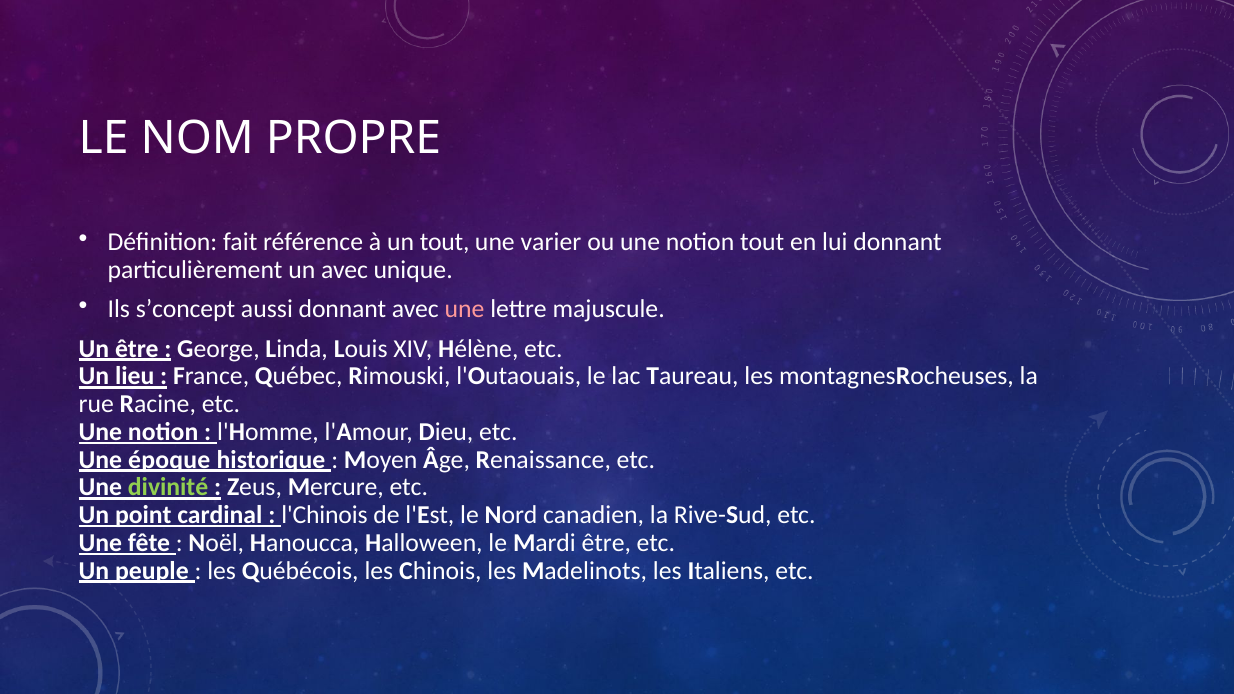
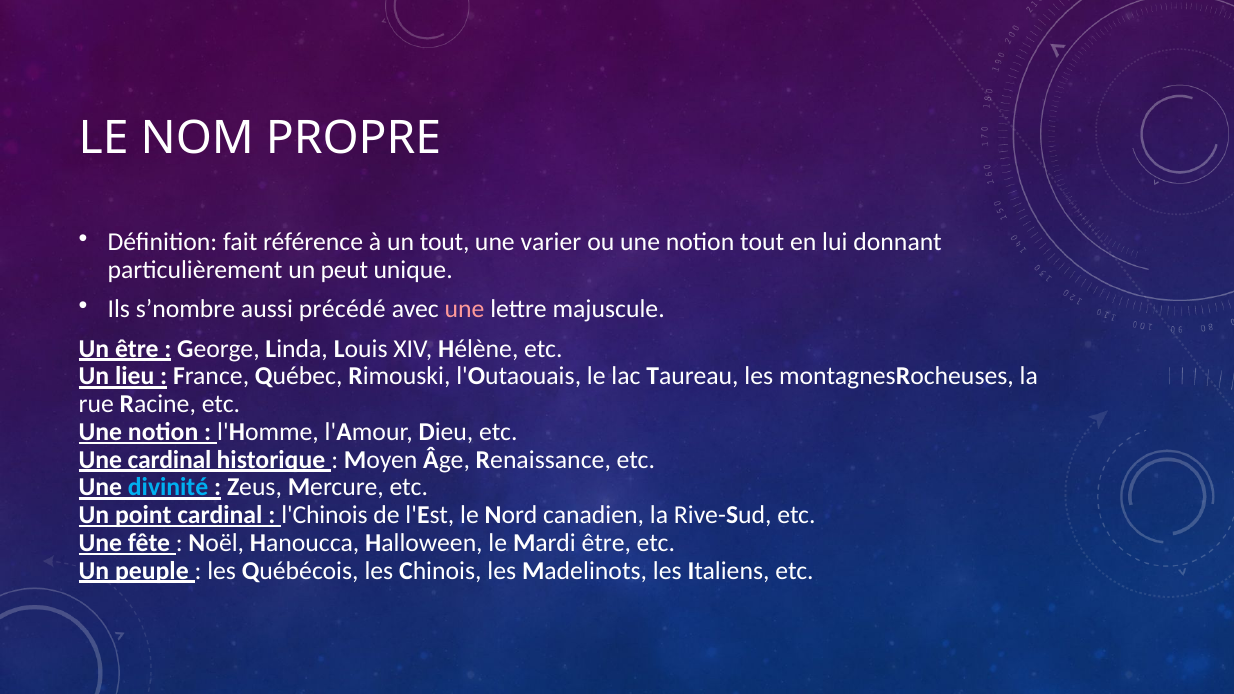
un avec: avec -> peut (344, 270)
s’concept: s’concept -> s’nombre (185, 309)
aussi donnant: donnant -> précédé (342, 309)
Une époque: époque -> cardinal (169, 460)
divinité colour: light green -> light blue (168, 487)
